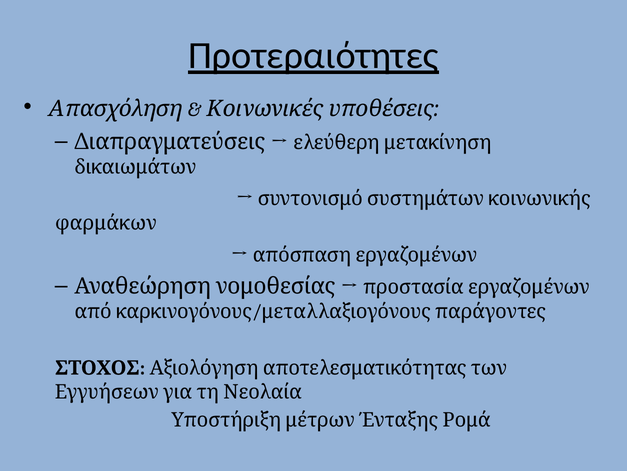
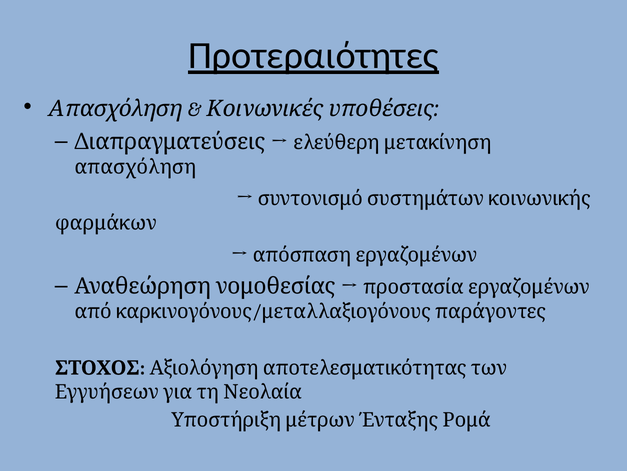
δικαιωμάτων: δικαιωμάτων -> απασχόληση (135, 167)
